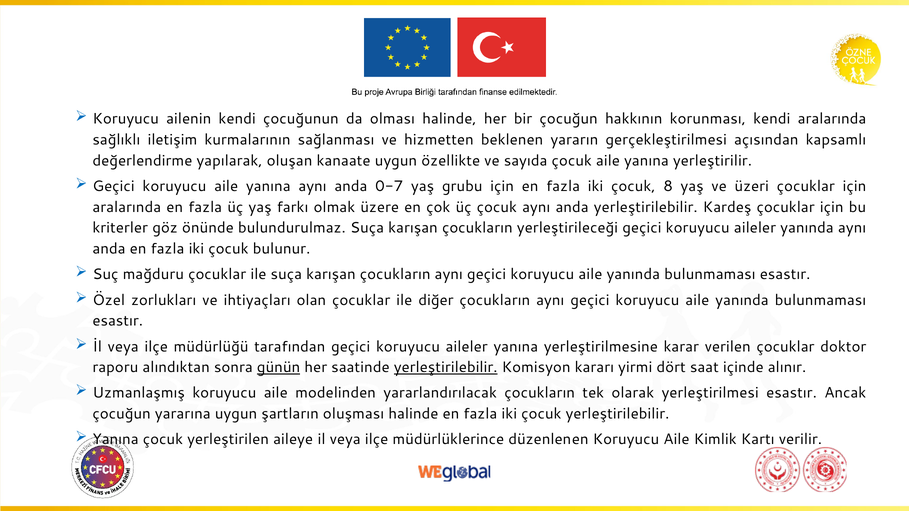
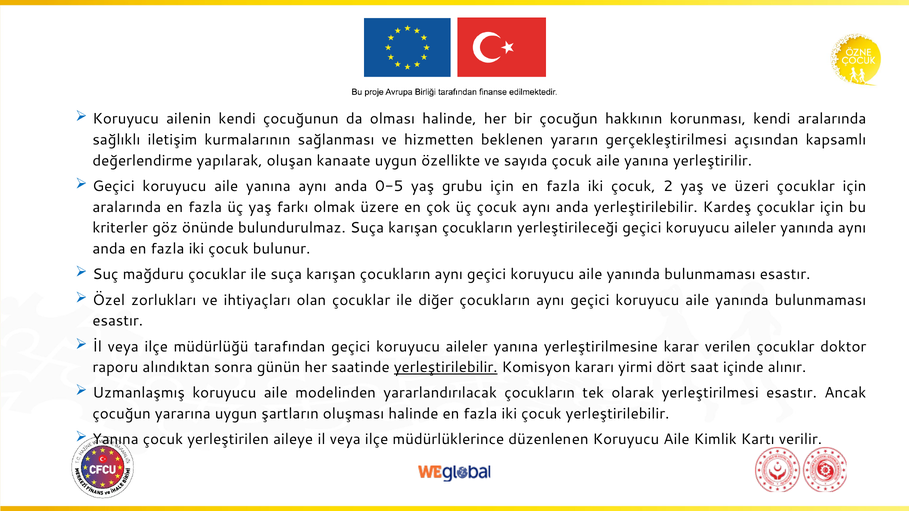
0-7: 0-7 -> 0-5 (389, 186)
8: 8 -> 2 (668, 186)
günün underline: present -> none (279, 368)
